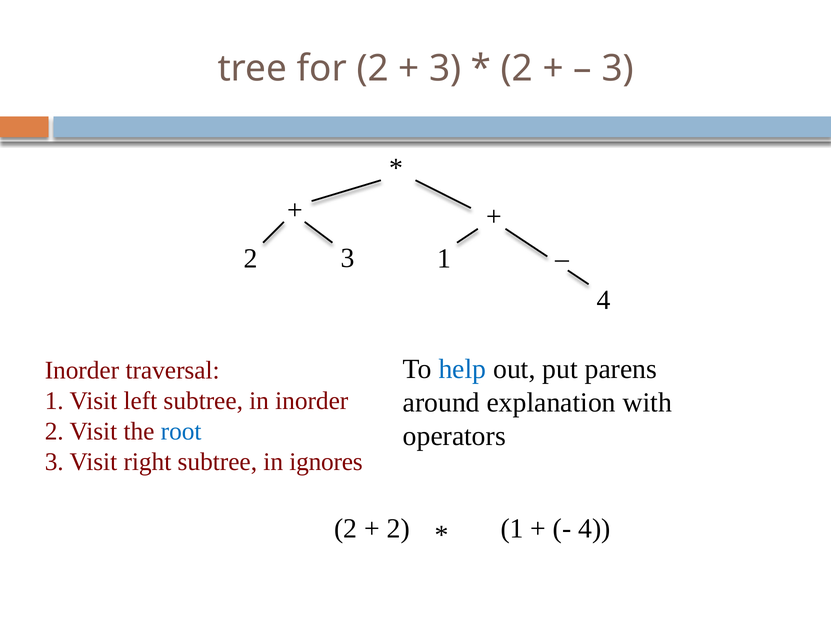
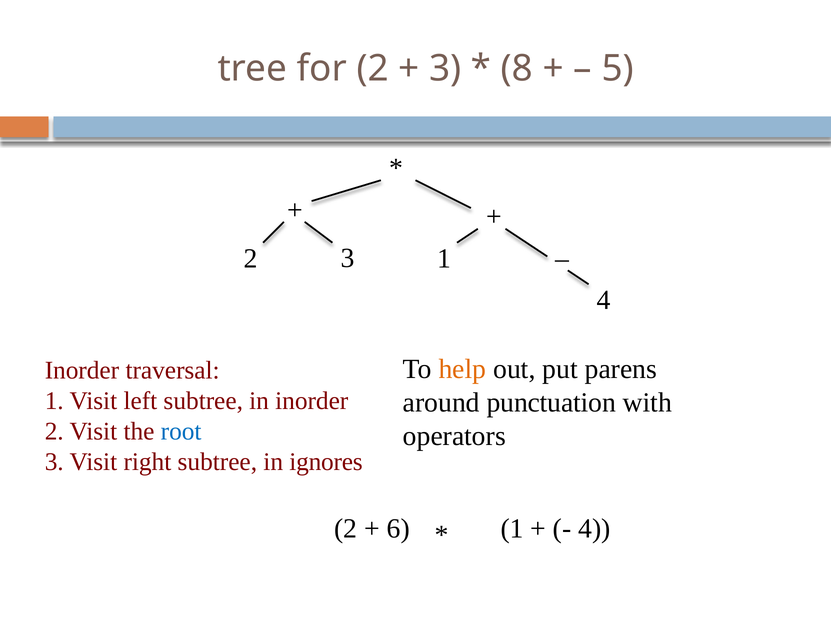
2: 2 -> 8 (517, 68)
3: 3 -> 5 (618, 68)
help colour: blue -> orange (462, 369)
explanation: explanation -> punctuation (551, 402)
2: 2 -> 6 (398, 528)
